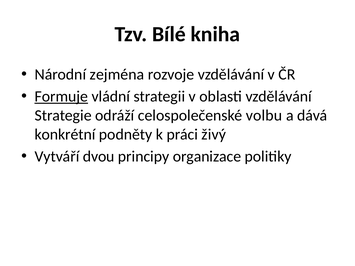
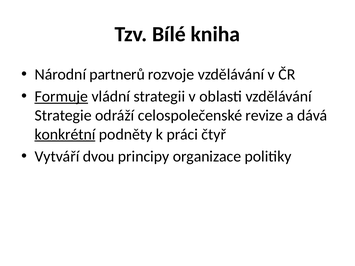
zejména: zejména -> partnerů (117, 74)
volbu: volbu -> revize (264, 116)
konkrétní underline: none -> present (65, 134)
živý: živý -> čtyř (214, 134)
